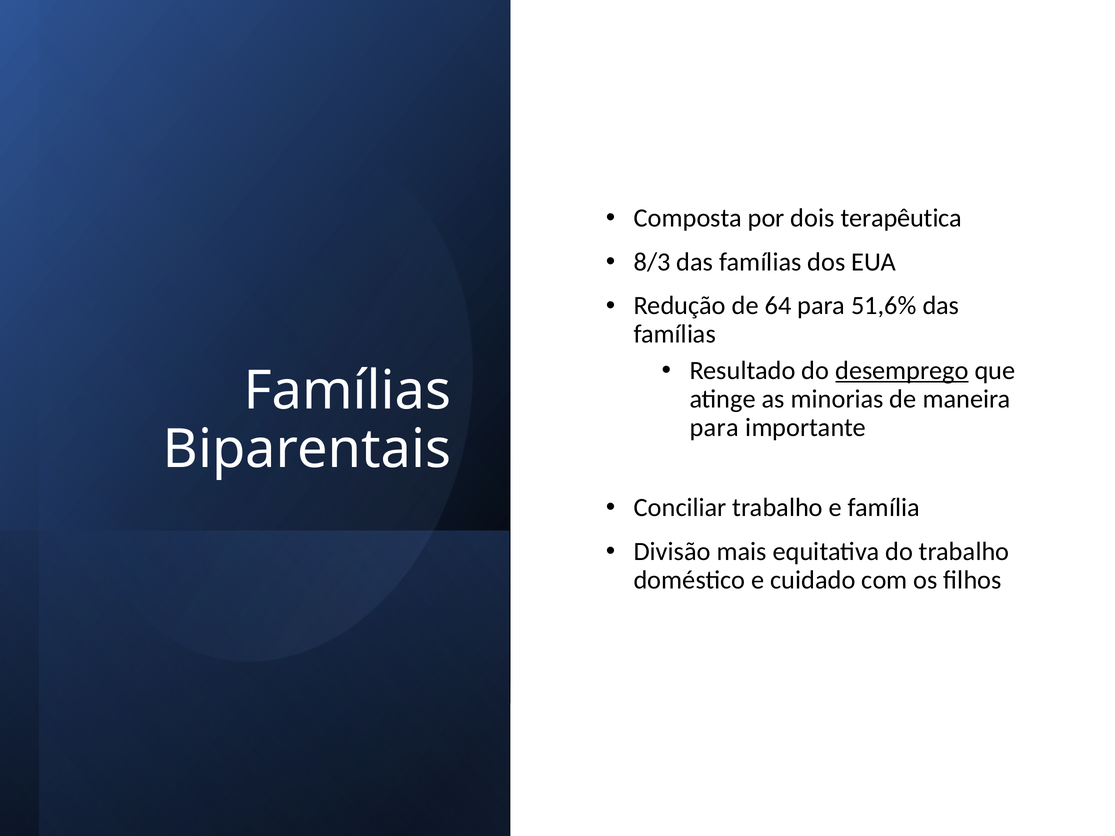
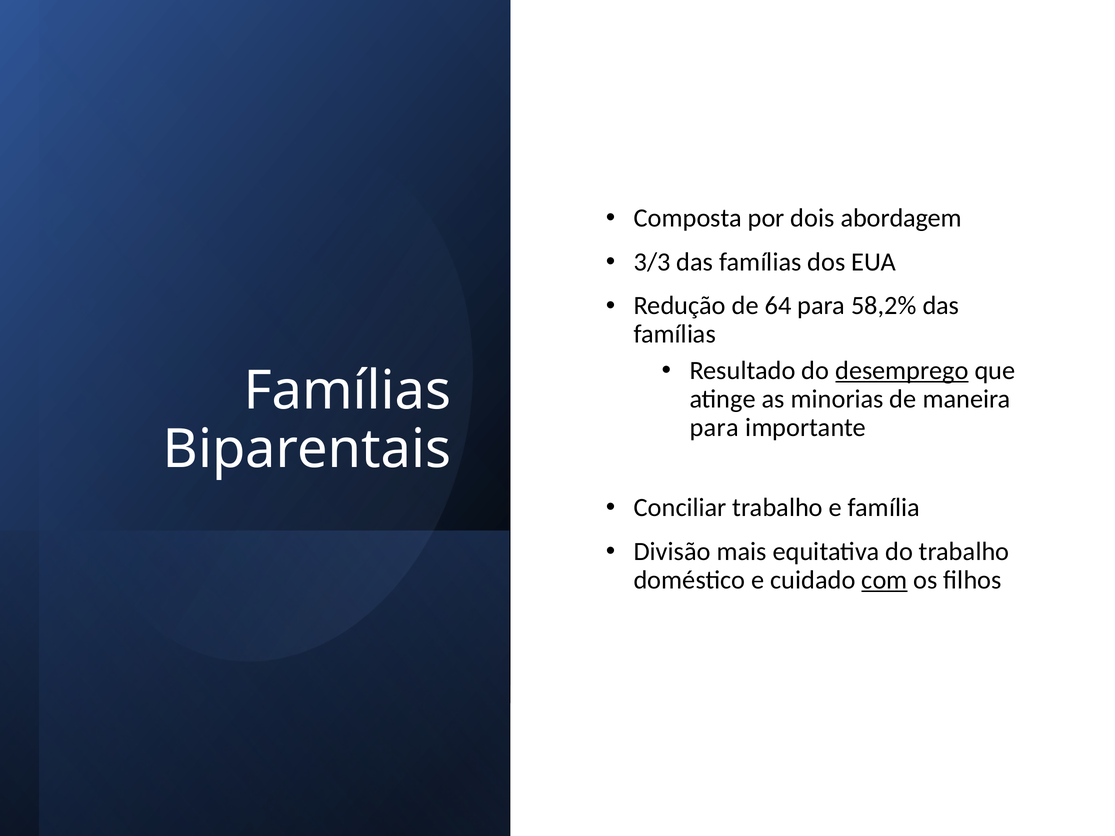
terapêutica: terapêutica -> abordagem (901, 218)
8/3: 8/3 -> 3/3 (652, 262)
51,6%: 51,6% -> 58,2% (884, 306)
com underline: none -> present (884, 580)
